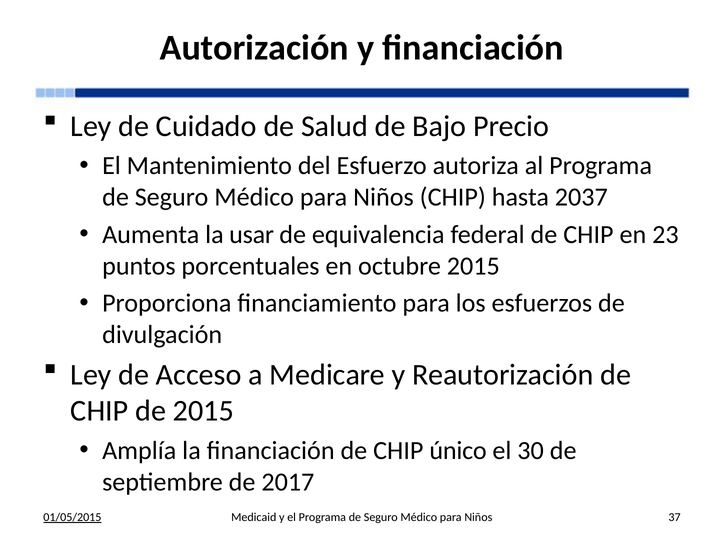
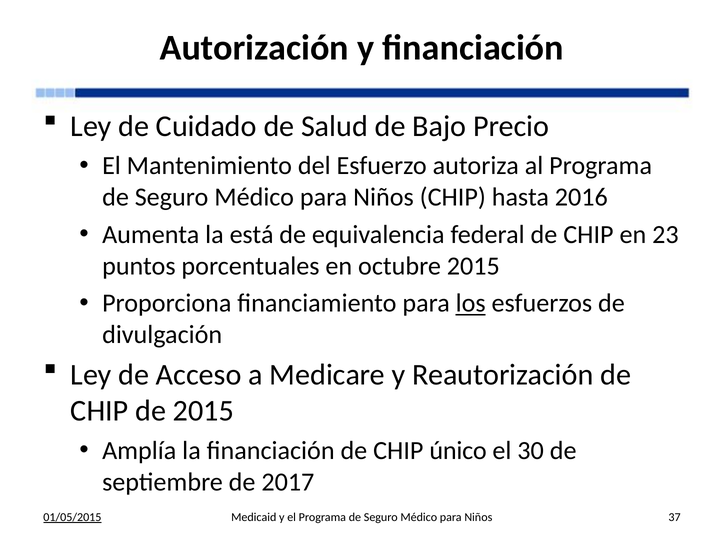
2037: 2037 -> 2016 (581, 197)
usar: usar -> está (252, 235)
los underline: none -> present (471, 303)
